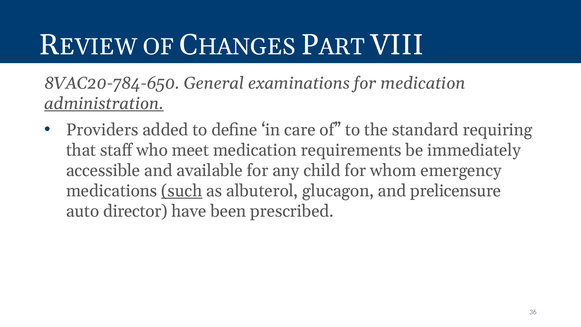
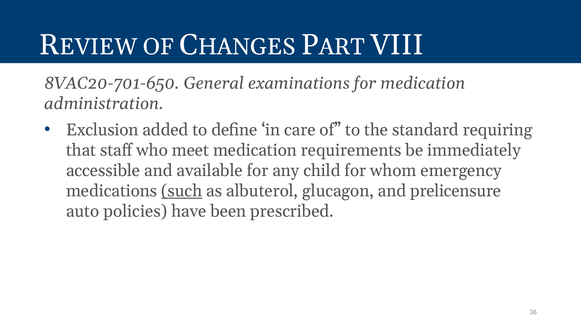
8VAC20-784-650: 8VAC20-784-650 -> 8VAC20-701-650 (112, 83)
administration underline: present -> none (104, 103)
Providers: Providers -> Exclusion (102, 130)
director: director -> policies (135, 211)
